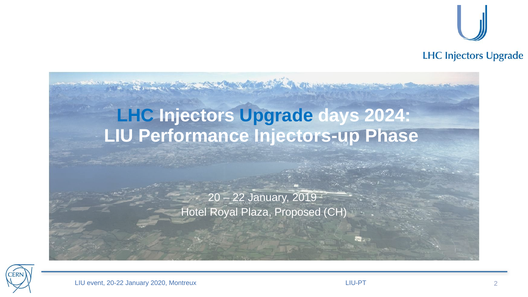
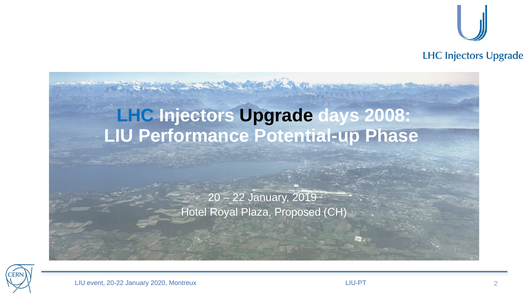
Upgrade colour: blue -> black (276, 115)
2024: 2024 -> 2008 (388, 115)
Injectors-up: Injectors-up -> Potential-up (307, 136)
